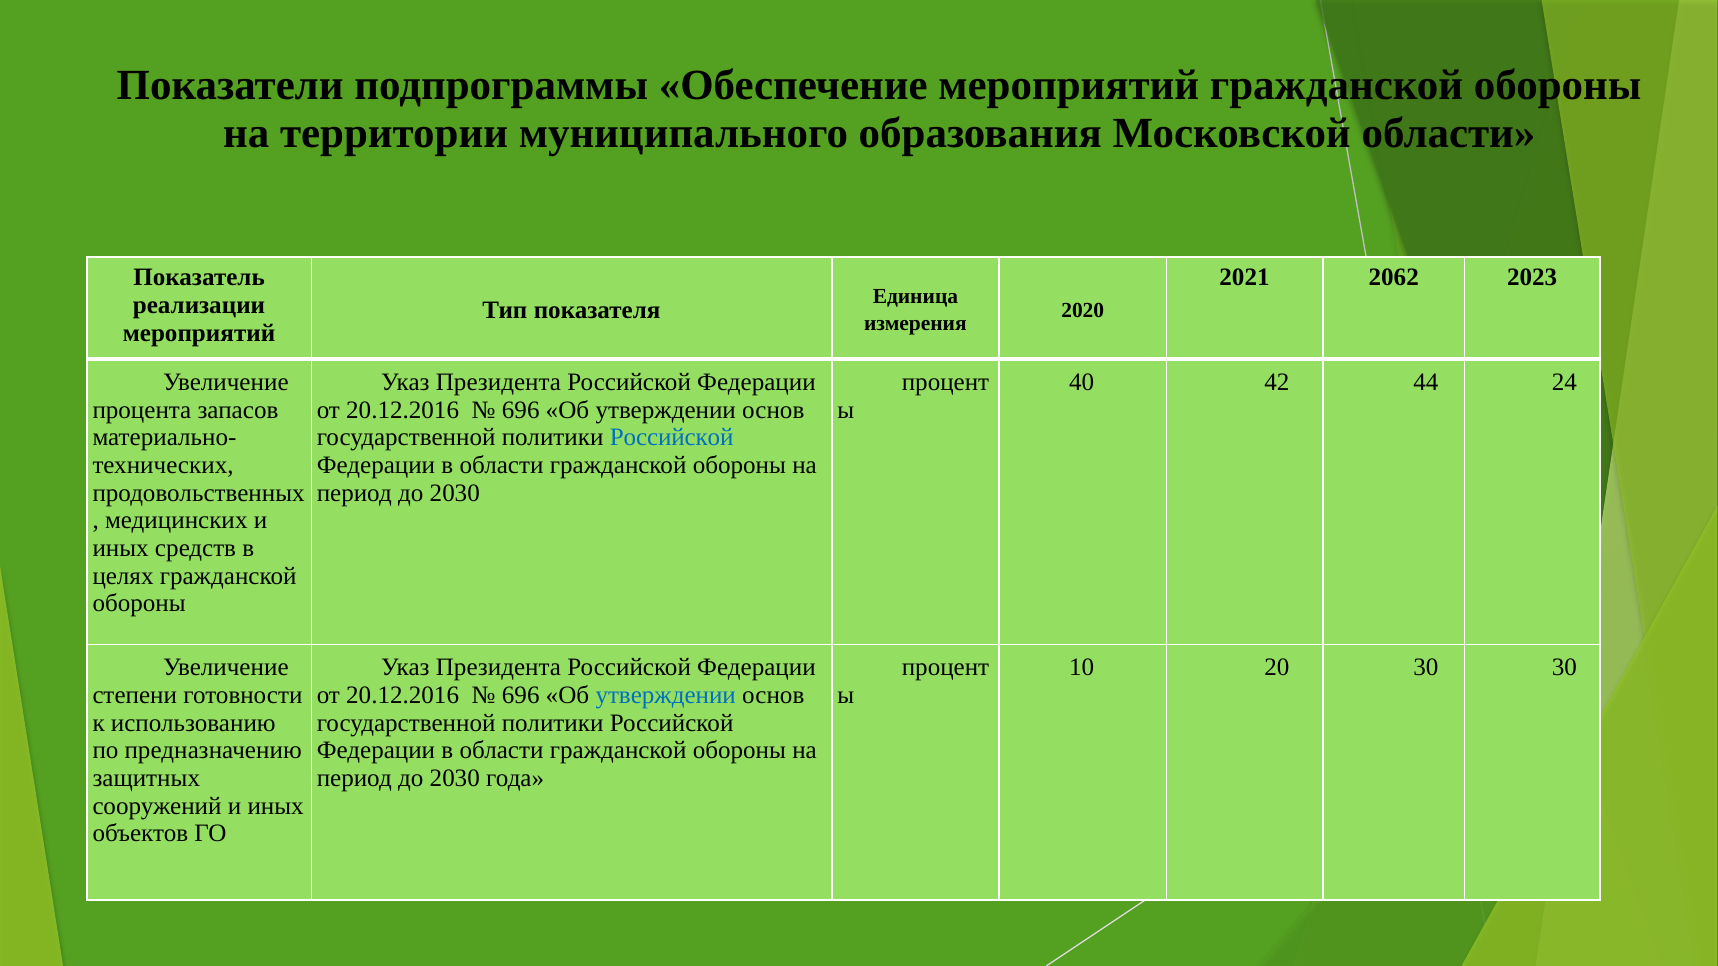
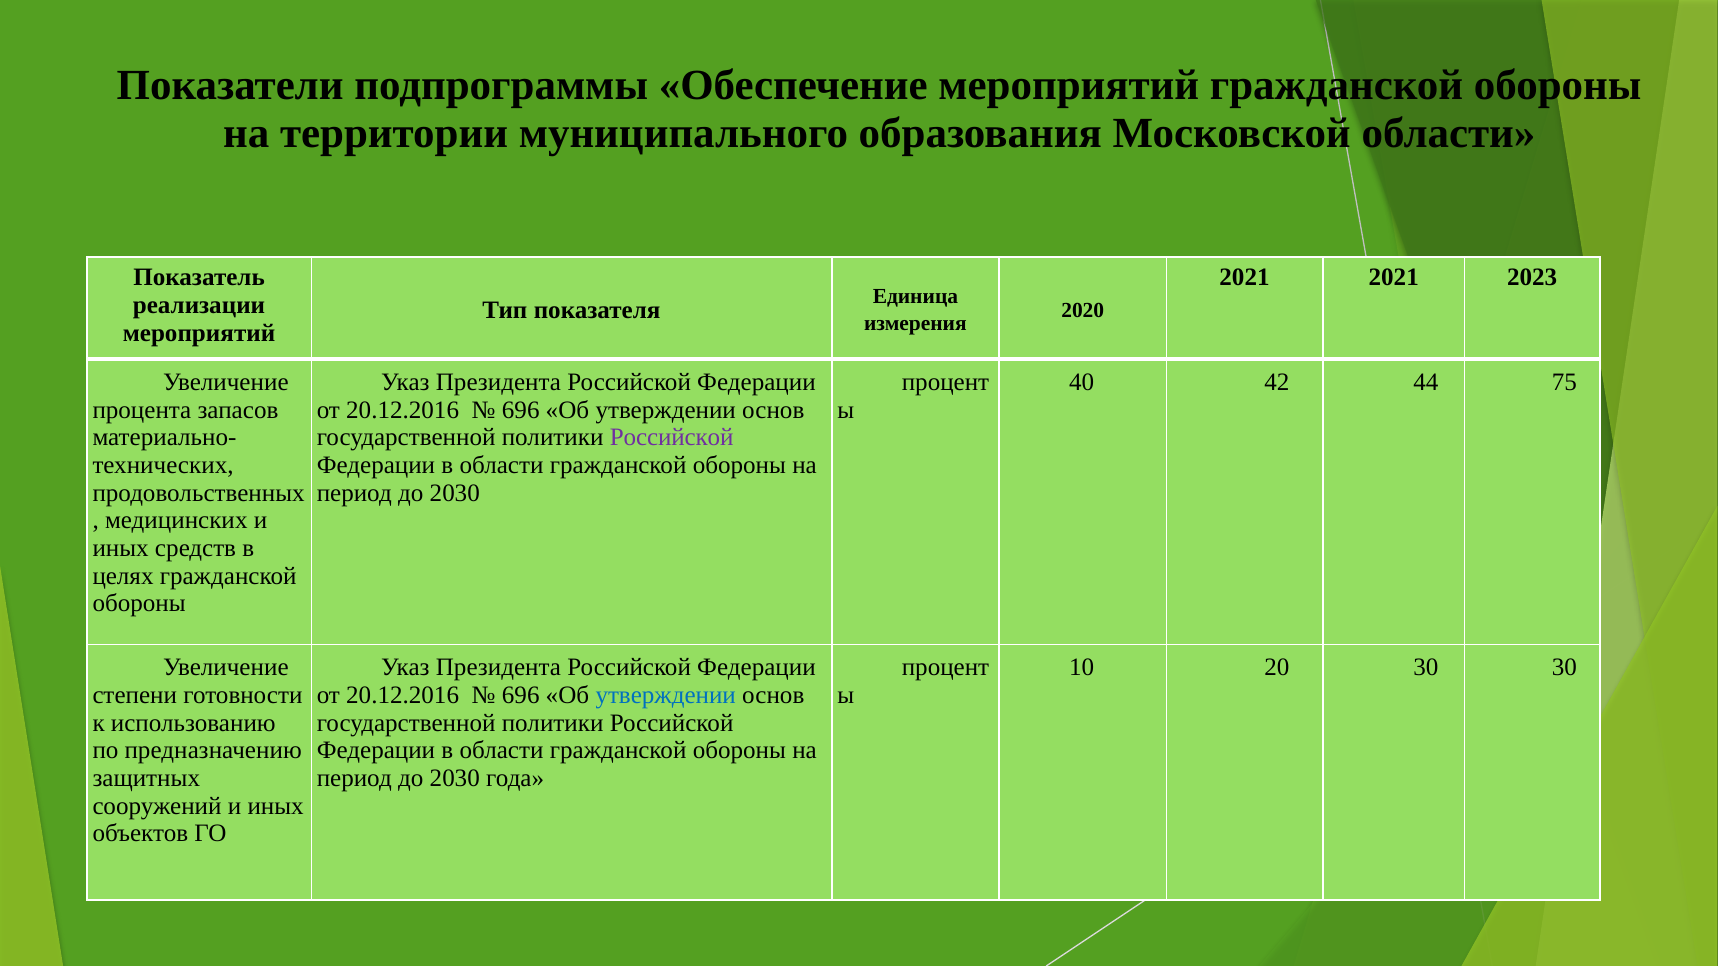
2021 2062: 2062 -> 2021 (1394, 278)
24: 24 -> 75 (1564, 382)
Российской colour: blue -> purple (672, 438)
